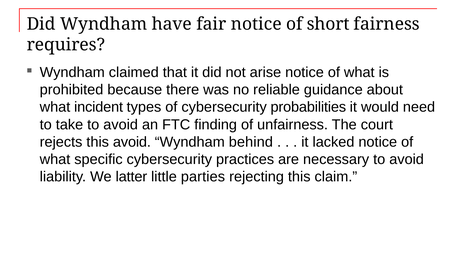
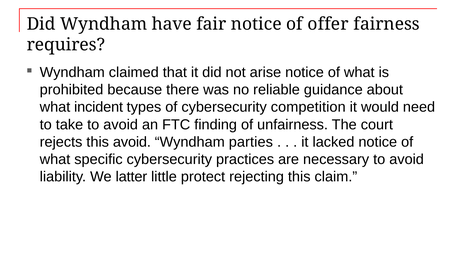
short: short -> offer (328, 24)
probabilities: probabilities -> competition (308, 107)
behind: behind -> parties (251, 142)
parties: parties -> protect (203, 177)
